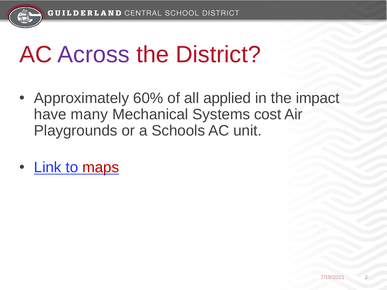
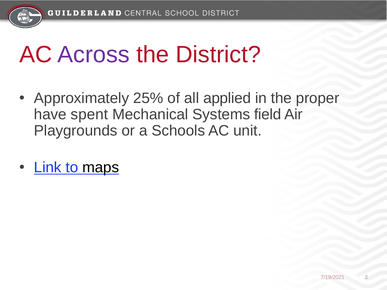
60%: 60% -> 25% (148, 98)
impact: impact -> proper (318, 98)
many: many -> spent (89, 115)
cost: cost -> field (268, 115)
maps colour: red -> black (101, 168)
